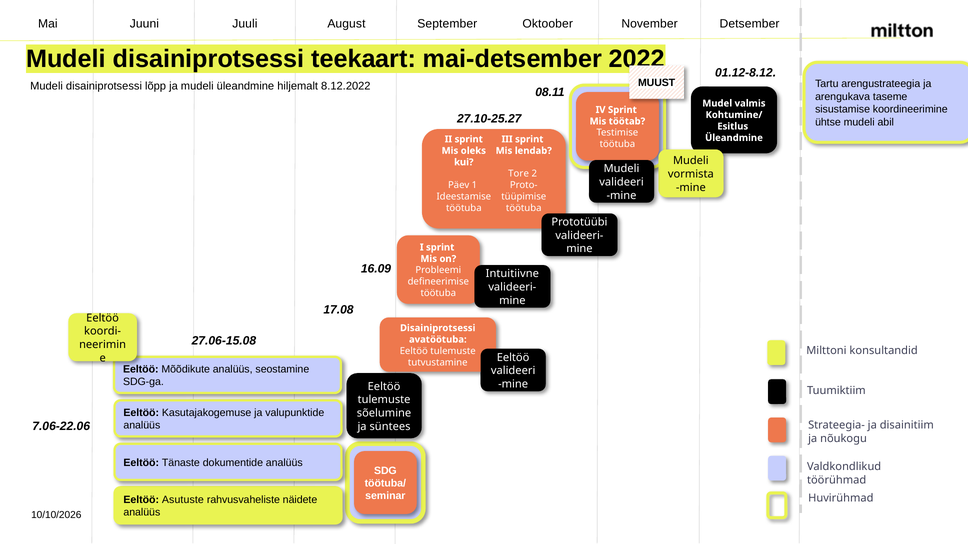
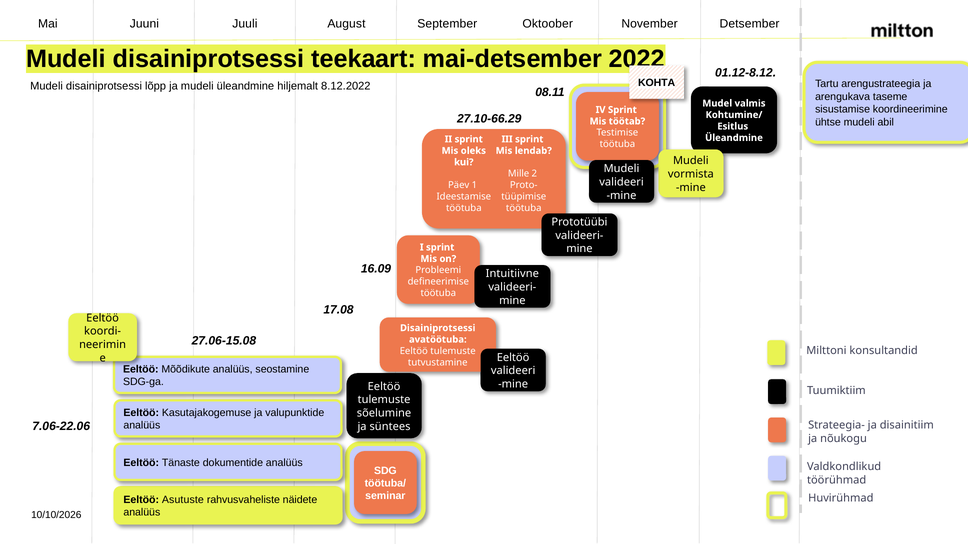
MUUST: MUUST -> KOHTA (657, 83)
27.10-25.27: 27.10-25.27 -> 27.10-66.29 (489, 119)
Tore: Tore -> Mille (519, 174)
